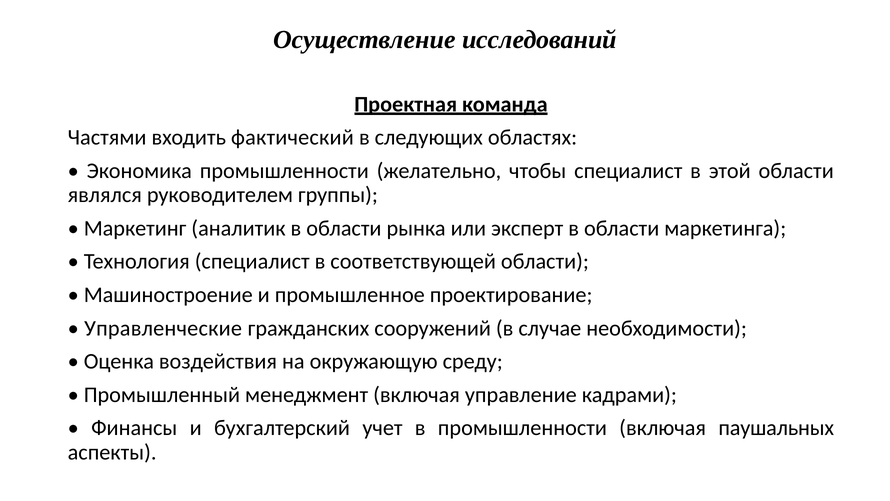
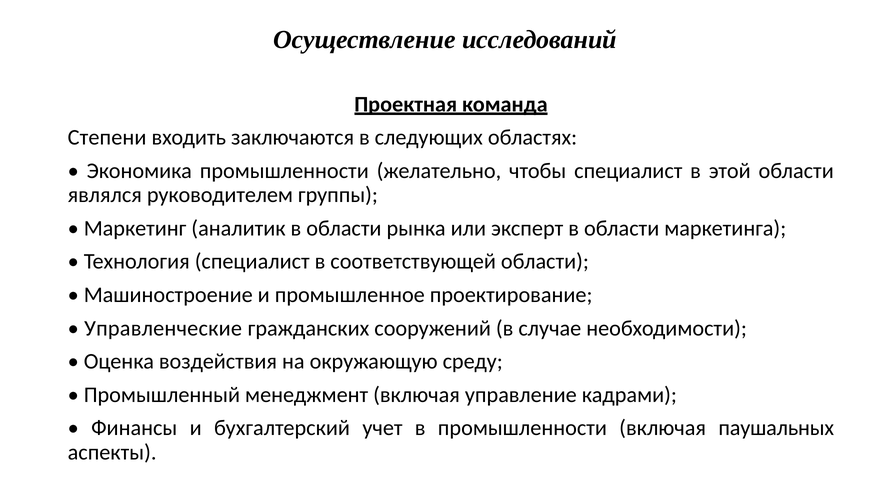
Частями: Частями -> Степени (107, 137)
фактический: фактический -> заключаются (293, 137)
